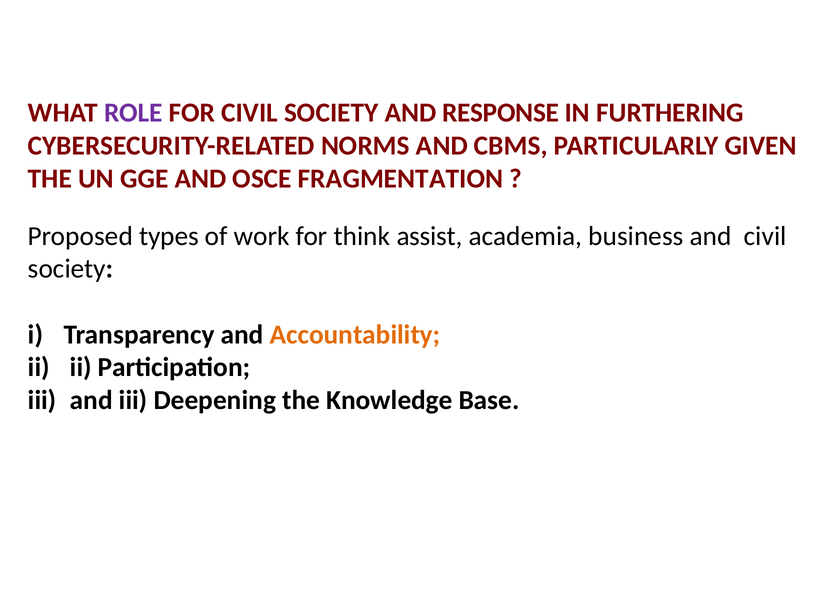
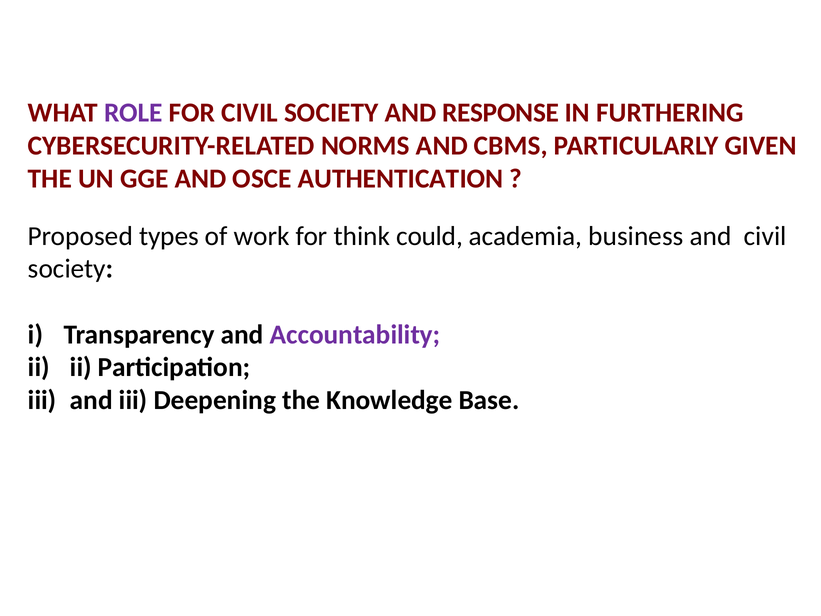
FRAGMENTATION: FRAGMENTATION -> AUTHENTICATION (401, 178)
assist: assist -> could (430, 236)
Accountability colour: orange -> purple (355, 334)
